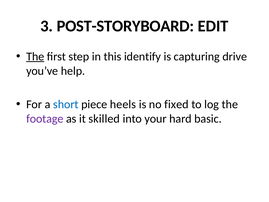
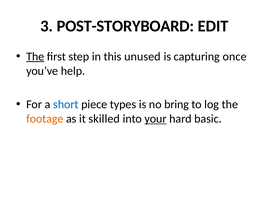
identify: identify -> unused (142, 56)
drive: drive -> once (235, 56)
heels: heels -> types (123, 104)
fixed: fixed -> bring (177, 104)
footage colour: purple -> orange (45, 119)
your underline: none -> present (156, 119)
